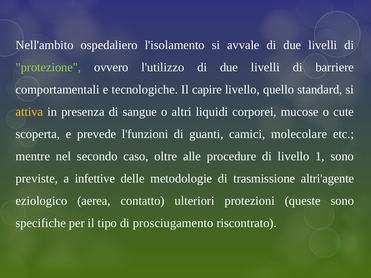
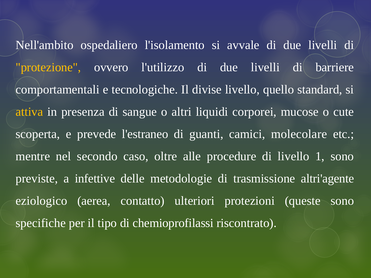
protezione colour: light green -> yellow (48, 67)
capire: capire -> divise (207, 90)
l'funzioni: l'funzioni -> l'estraneo (145, 134)
prosciugamento: prosciugamento -> chemioprofilassi (173, 223)
